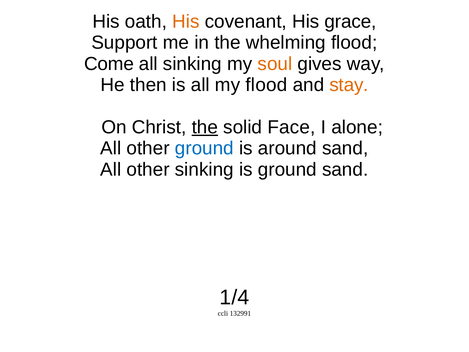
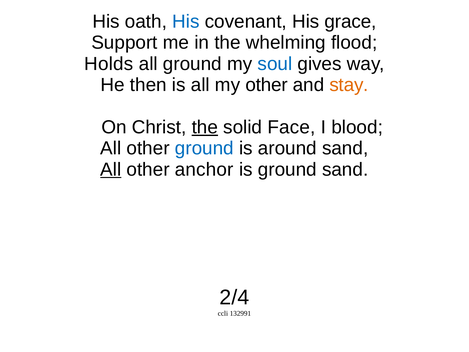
His colour: orange -> blue (186, 22)
Come: Come -> Holds (109, 64)
all sinking: sinking -> ground (192, 64)
soul colour: orange -> blue (275, 64)
my flood: flood -> other (267, 85)
alone: alone -> blood (357, 127)
All underline: none -> present (111, 169)
other sinking: sinking -> anchor (204, 169)
1/4: 1/4 -> 2/4 (234, 297)
